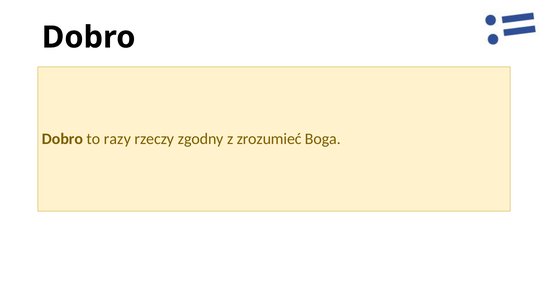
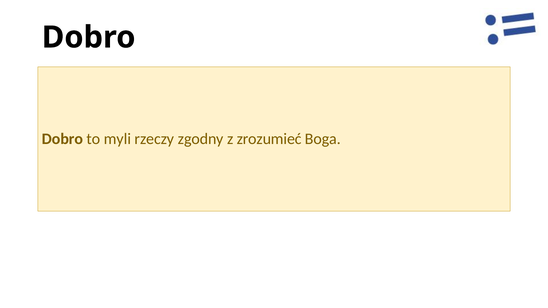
razy: razy -> myli (117, 139)
